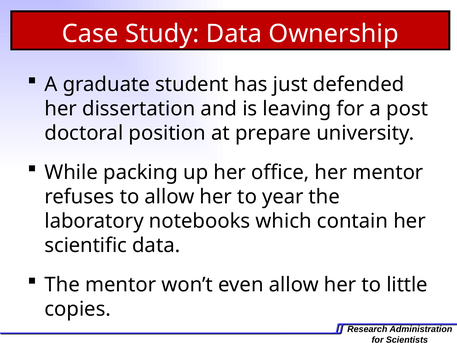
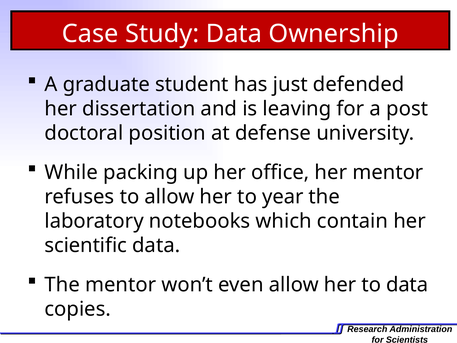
prepare: prepare -> defense (273, 133)
to little: little -> data (407, 284)
